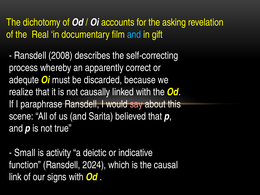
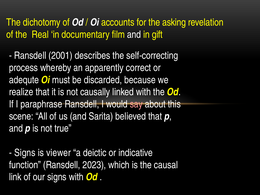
and colour: light blue -> white (134, 35)
2008: 2008 -> 2001 (61, 56)
Small: Small -> Signs (25, 153)
activity: activity -> viewer (59, 153)
2024: 2024 -> 2023 (94, 165)
